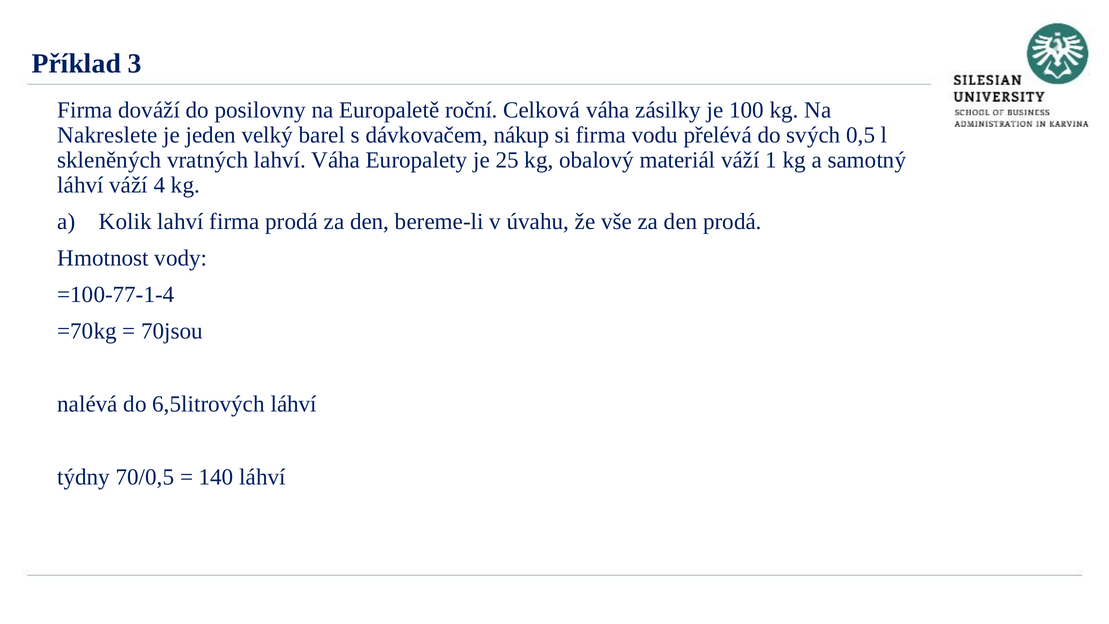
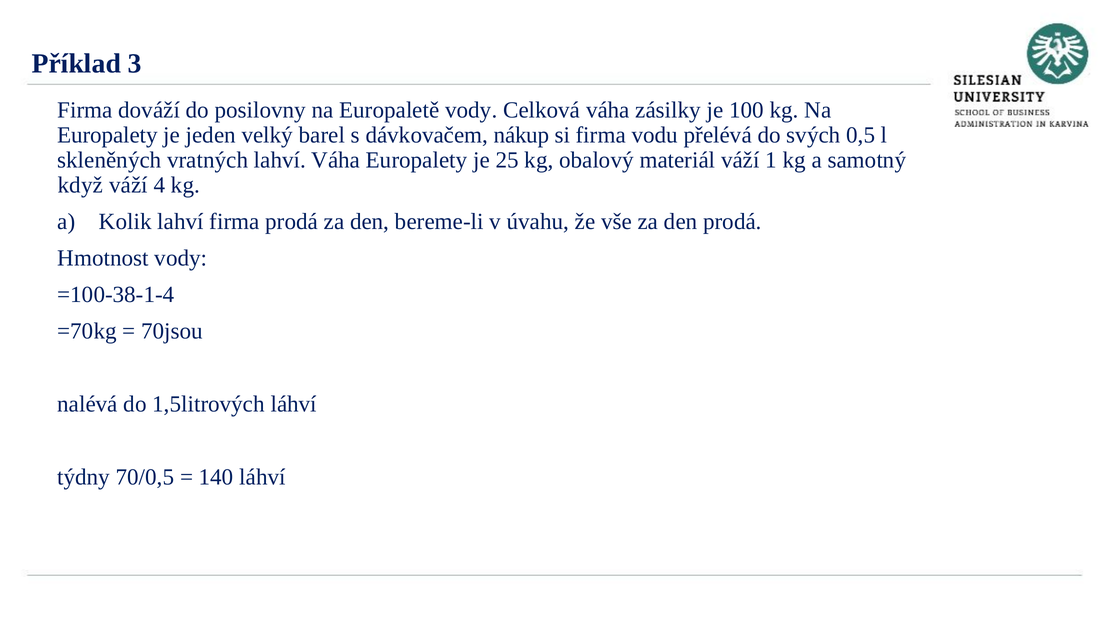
Europaletě roční: roční -> vody (471, 110)
Nakreslete: Nakreslete -> Europalety (108, 135)
láhví: láhví -> když (80, 185)
=100-77-1-4: =100-77-1-4 -> =100-38-1-4 (116, 294)
6,5litrových: 6,5litrových -> 1,5litrových (209, 404)
